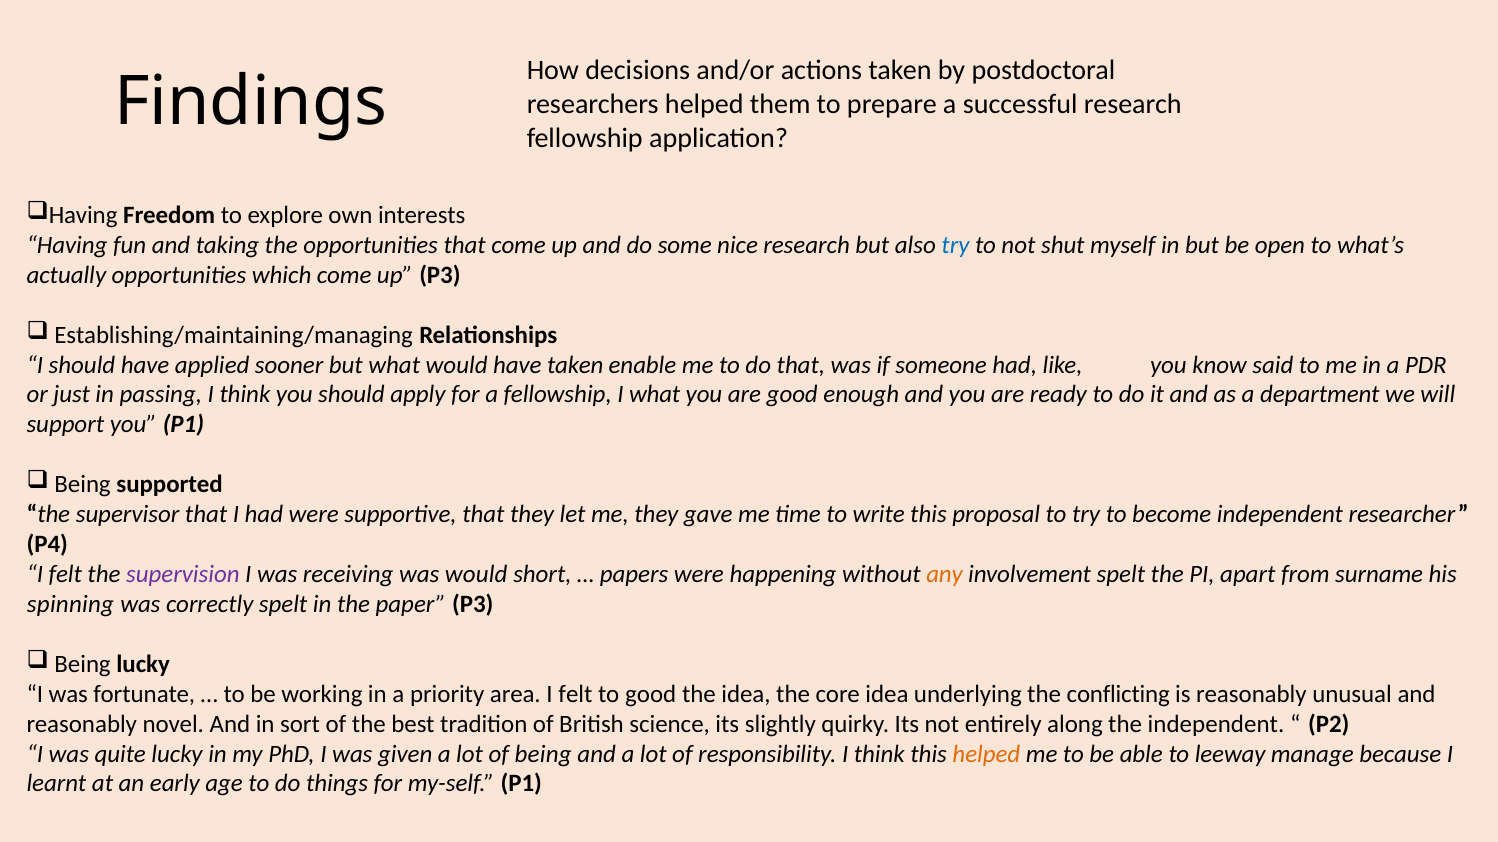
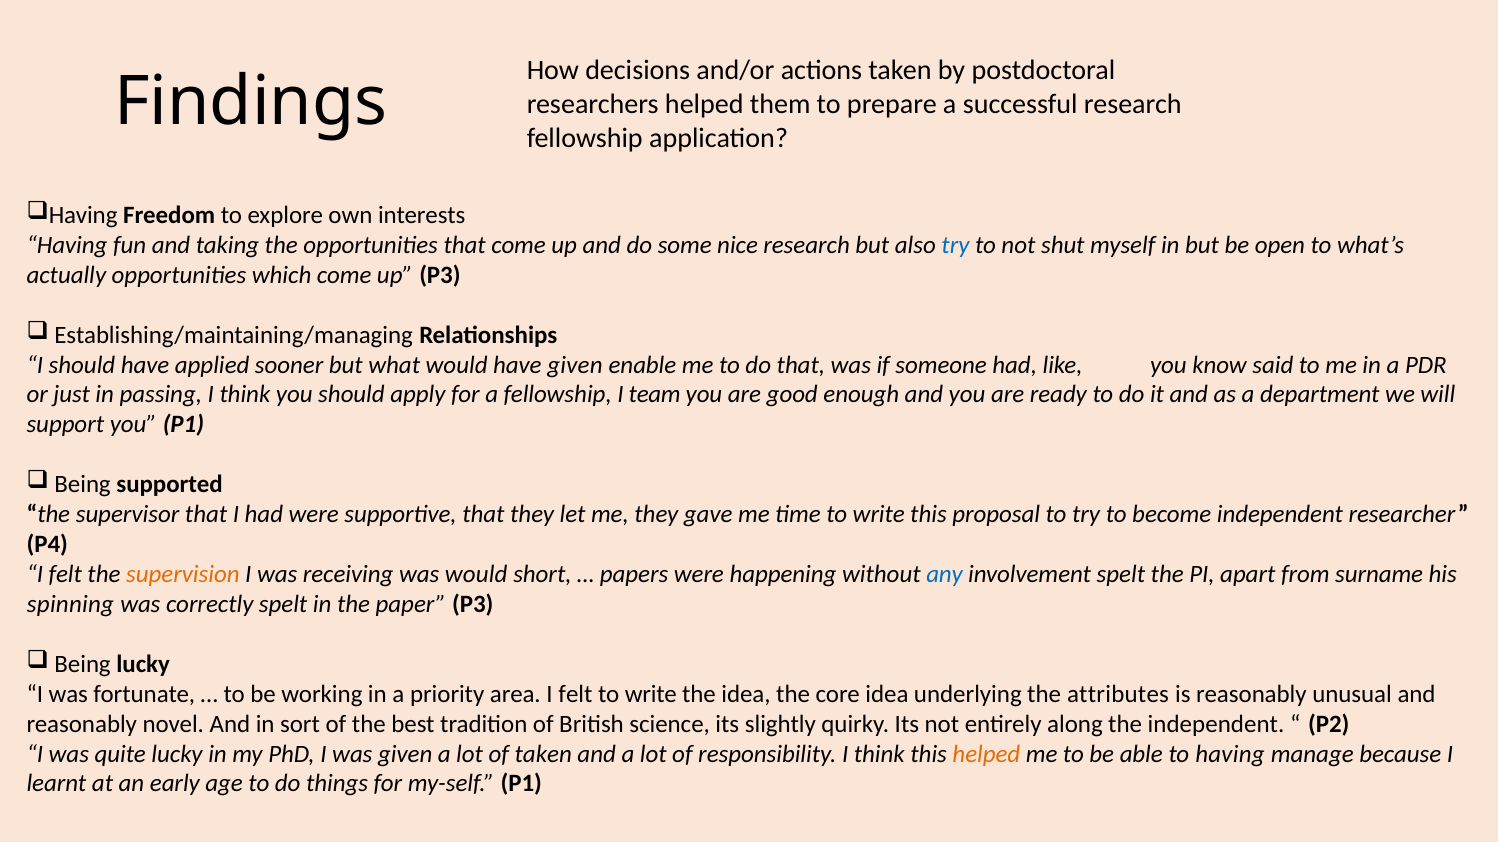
have taken: taken -> given (575, 365)
I what: what -> team (655, 395)
supervision colour: purple -> orange (183, 575)
any colour: orange -> blue (945, 575)
good: good -> write (651, 694)
conflicting: conflicting -> attributes (1118, 694)
of being: being -> taken (543, 754)
to leeway: leeway -> having (1230, 754)
